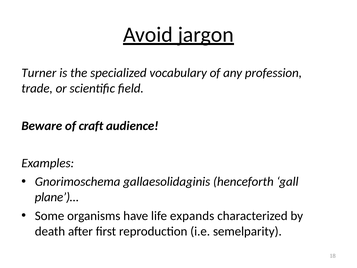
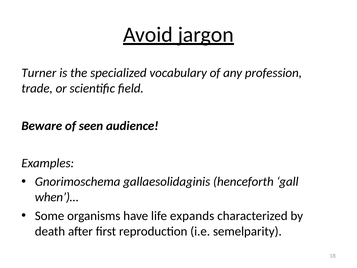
craft: craft -> seen (91, 126)
plane’)…: plane’)… -> when’)… (57, 197)
